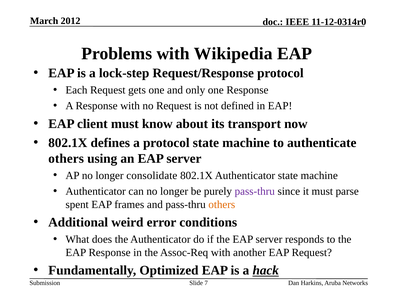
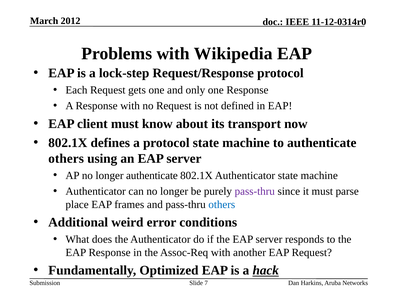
longer consolidate: consolidate -> authenticate (152, 176)
spent: spent -> place (77, 205)
others colour: orange -> blue (222, 205)
